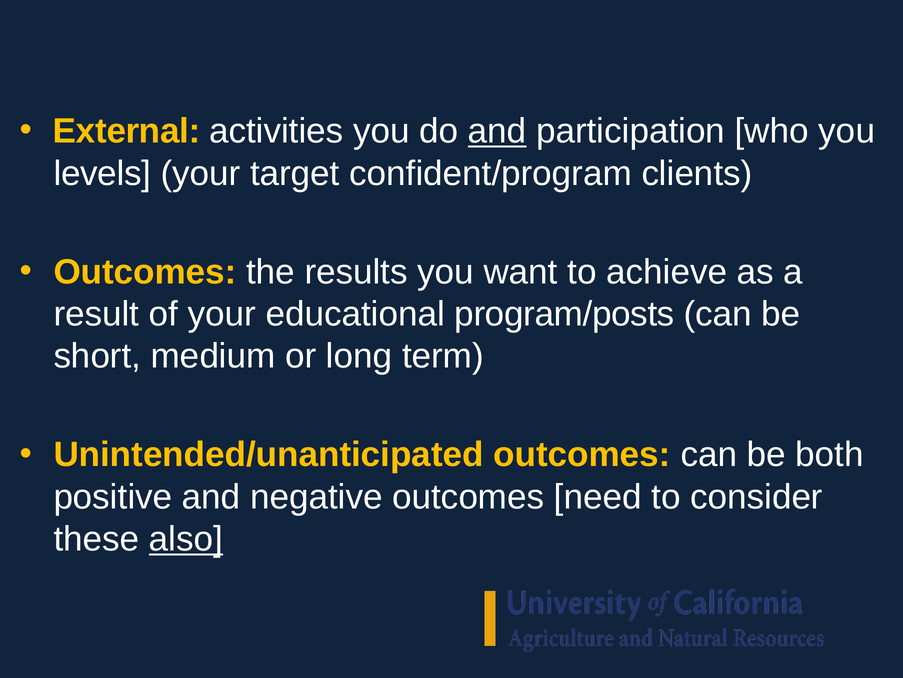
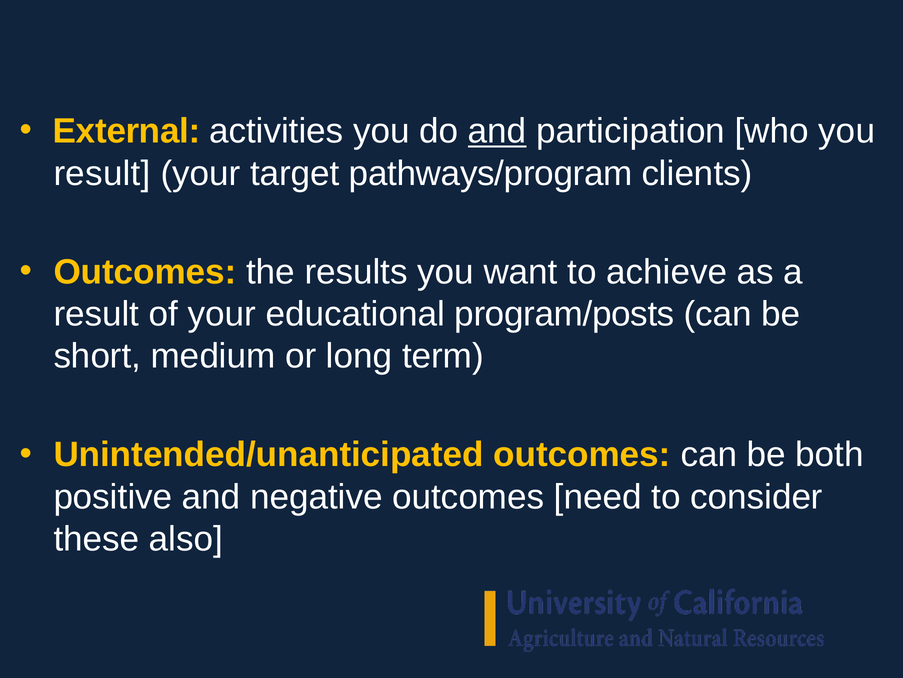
levels: levels -> result (102, 173)
confident/program: confident/program -> pathways/program (491, 173)
also underline: present -> none (186, 539)
